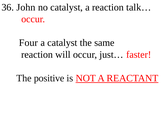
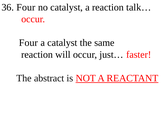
36 John: John -> Four (26, 7)
positive: positive -> abstract (49, 78)
